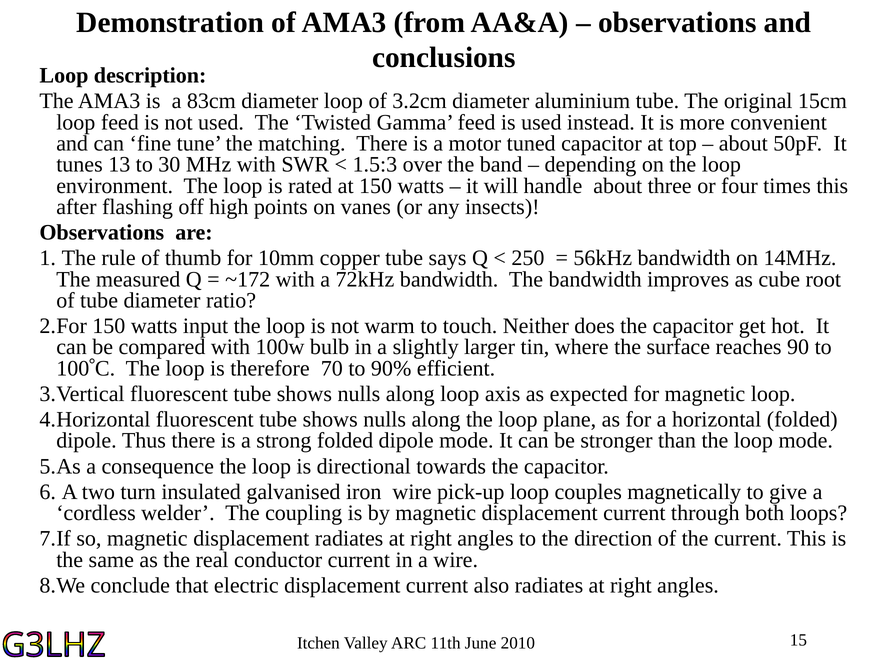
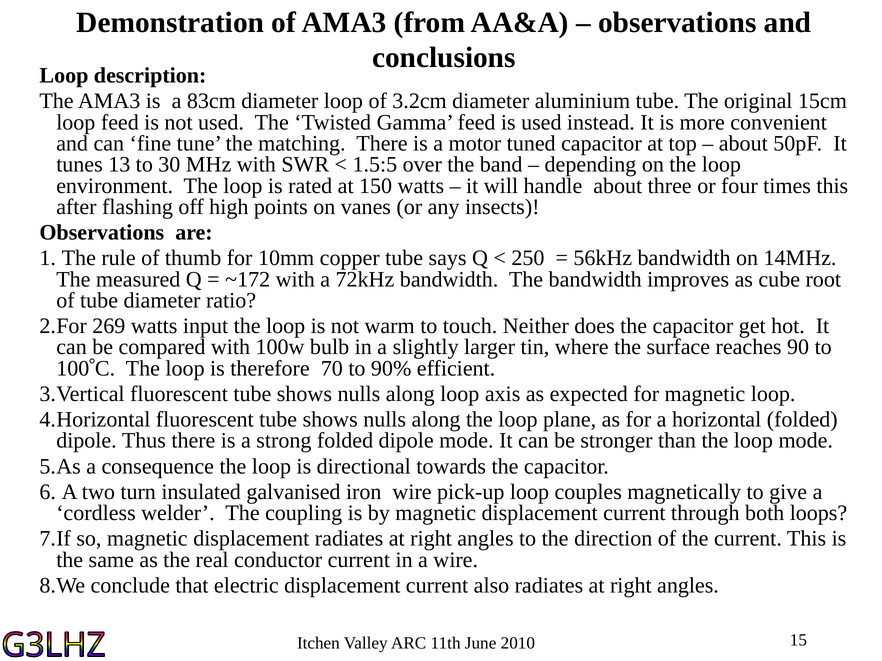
1.5:3: 1.5:3 -> 1.5:5 (375, 165)
150: 150 -> 269 (109, 326)
